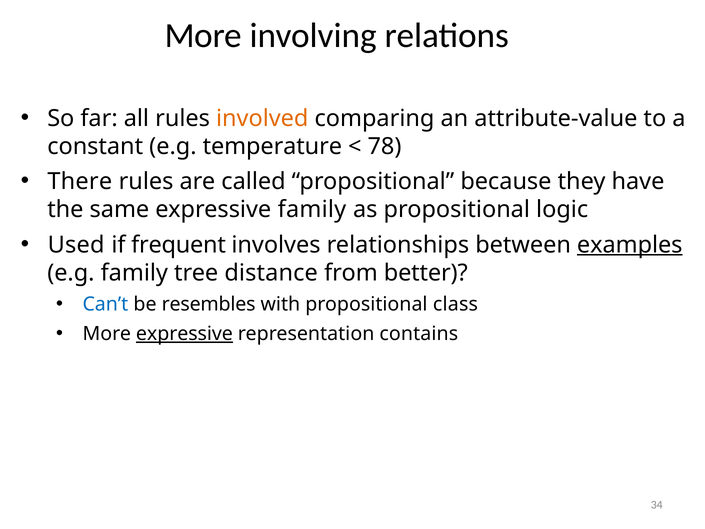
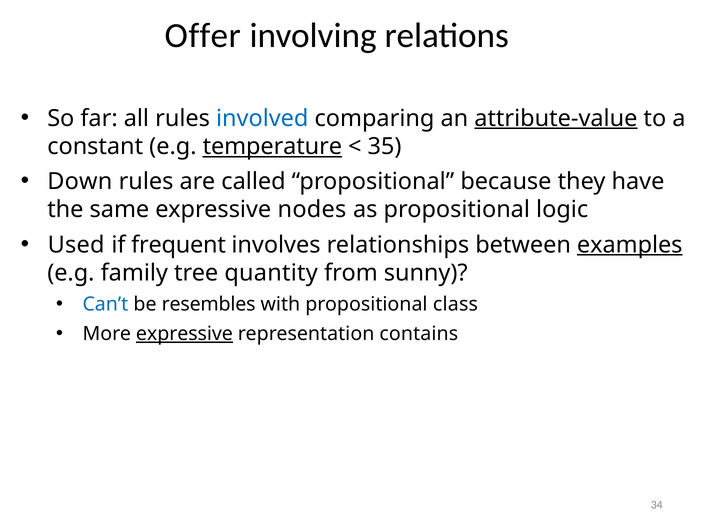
More: More -> Offer (203, 36)
involved colour: orange -> blue (262, 118)
attribute-value underline: none -> present (556, 118)
temperature underline: none -> present (272, 146)
78: 78 -> 35 (385, 146)
There: There -> Down (80, 181)
expressive family: family -> nodes (312, 210)
distance: distance -> quantity (271, 273)
better: better -> sunny (426, 273)
